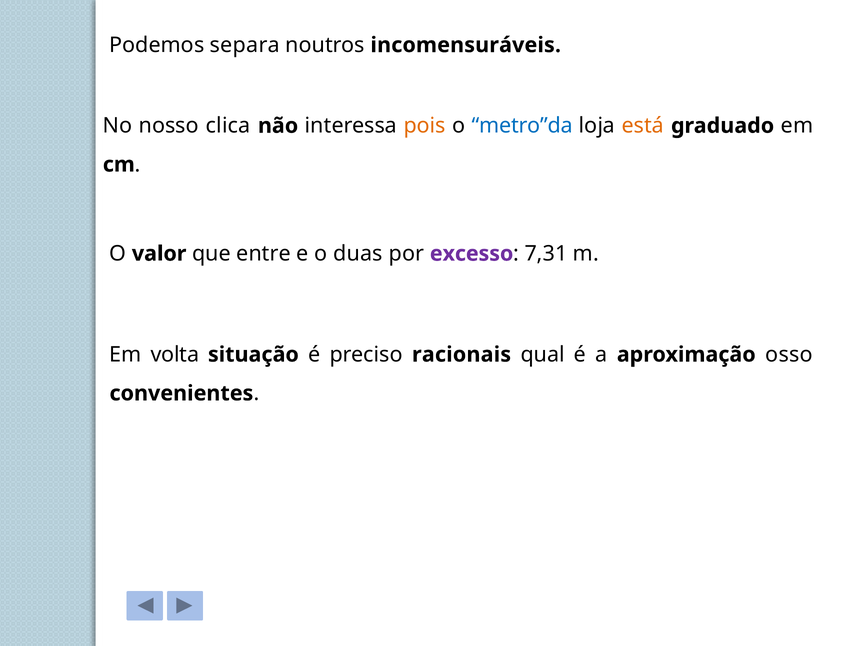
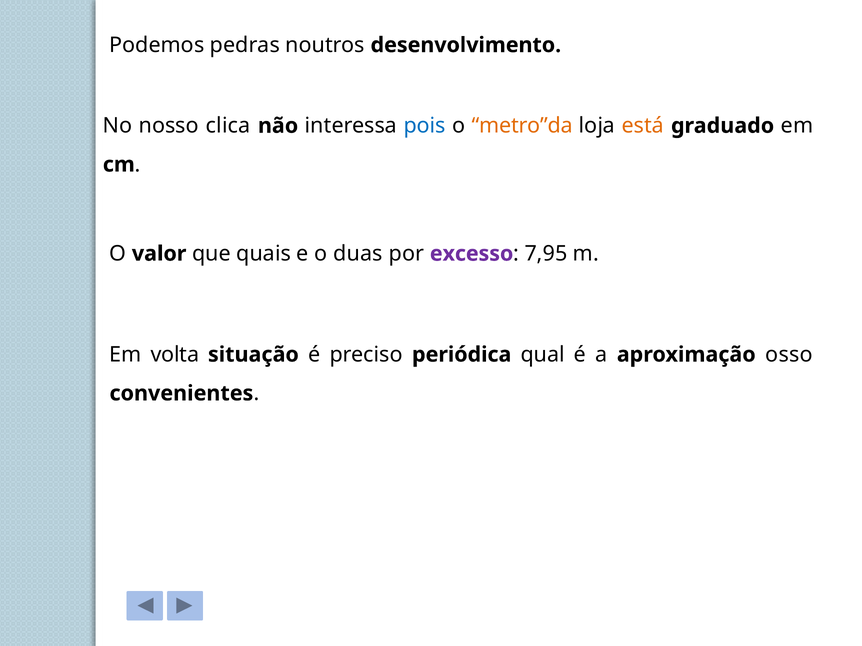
separa: separa -> pedras (245, 45)
incomensuráveis: incomensuráveis -> desenvolvimento (466, 45)
pois colour: orange -> blue (425, 126)
metro”da colour: blue -> orange (522, 126)
entre: entre -> quais (264, 254)
7,31: 7,31 -> 7,95 (546, 254)
racionais: racionais -> periódica (462, 355)
